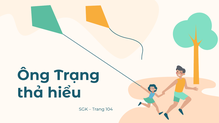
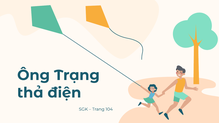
hiểu: hiểu -> điện (64, 93)
